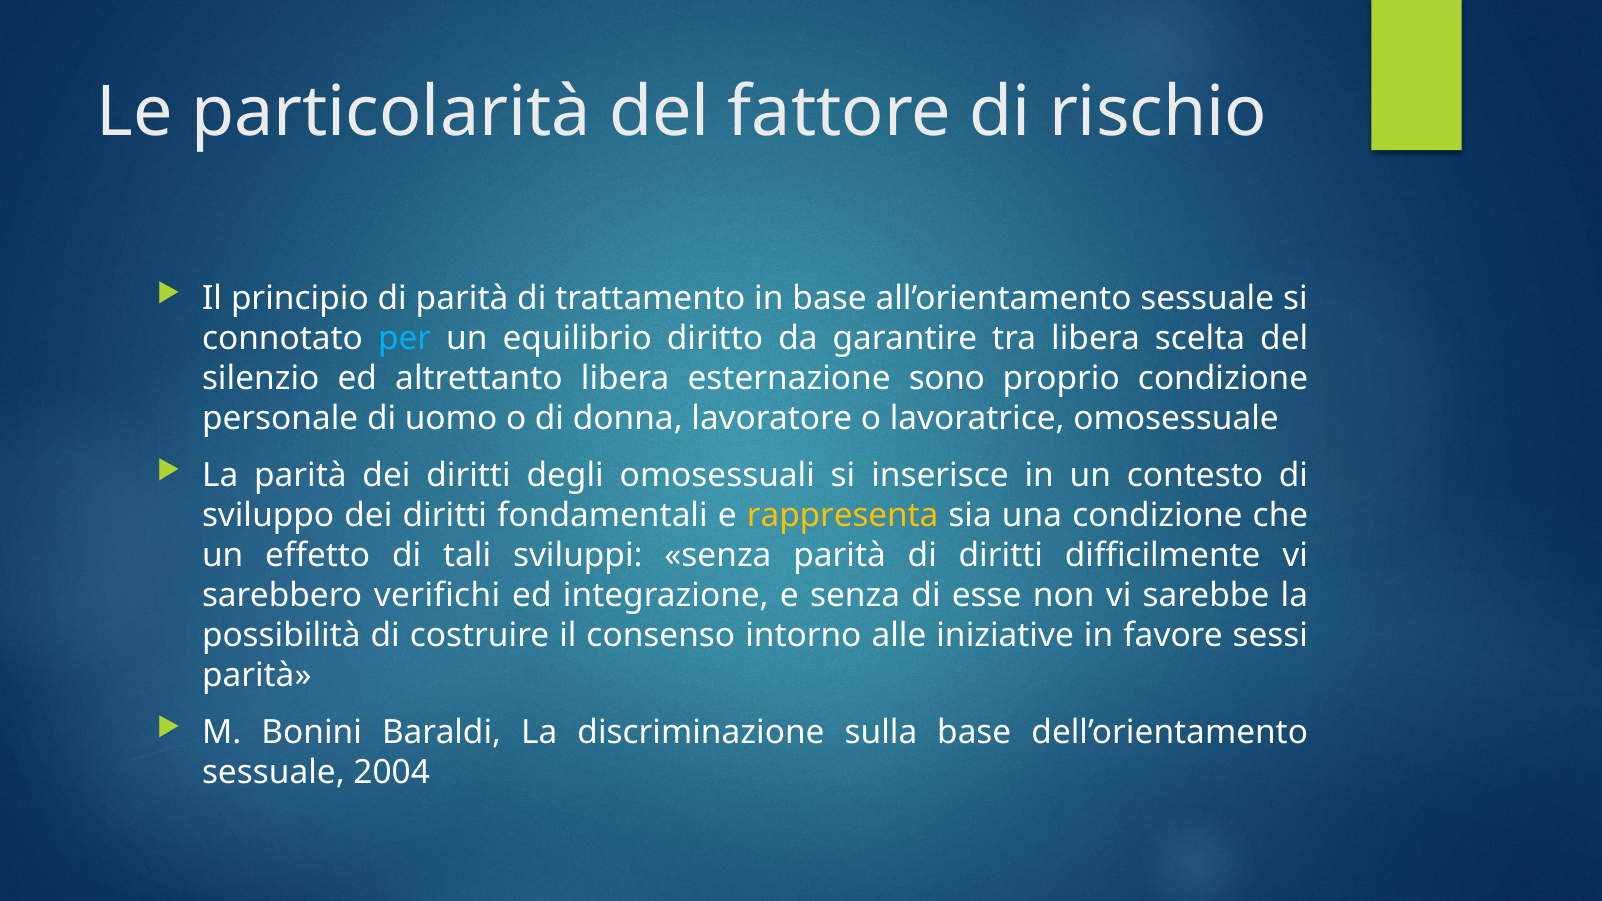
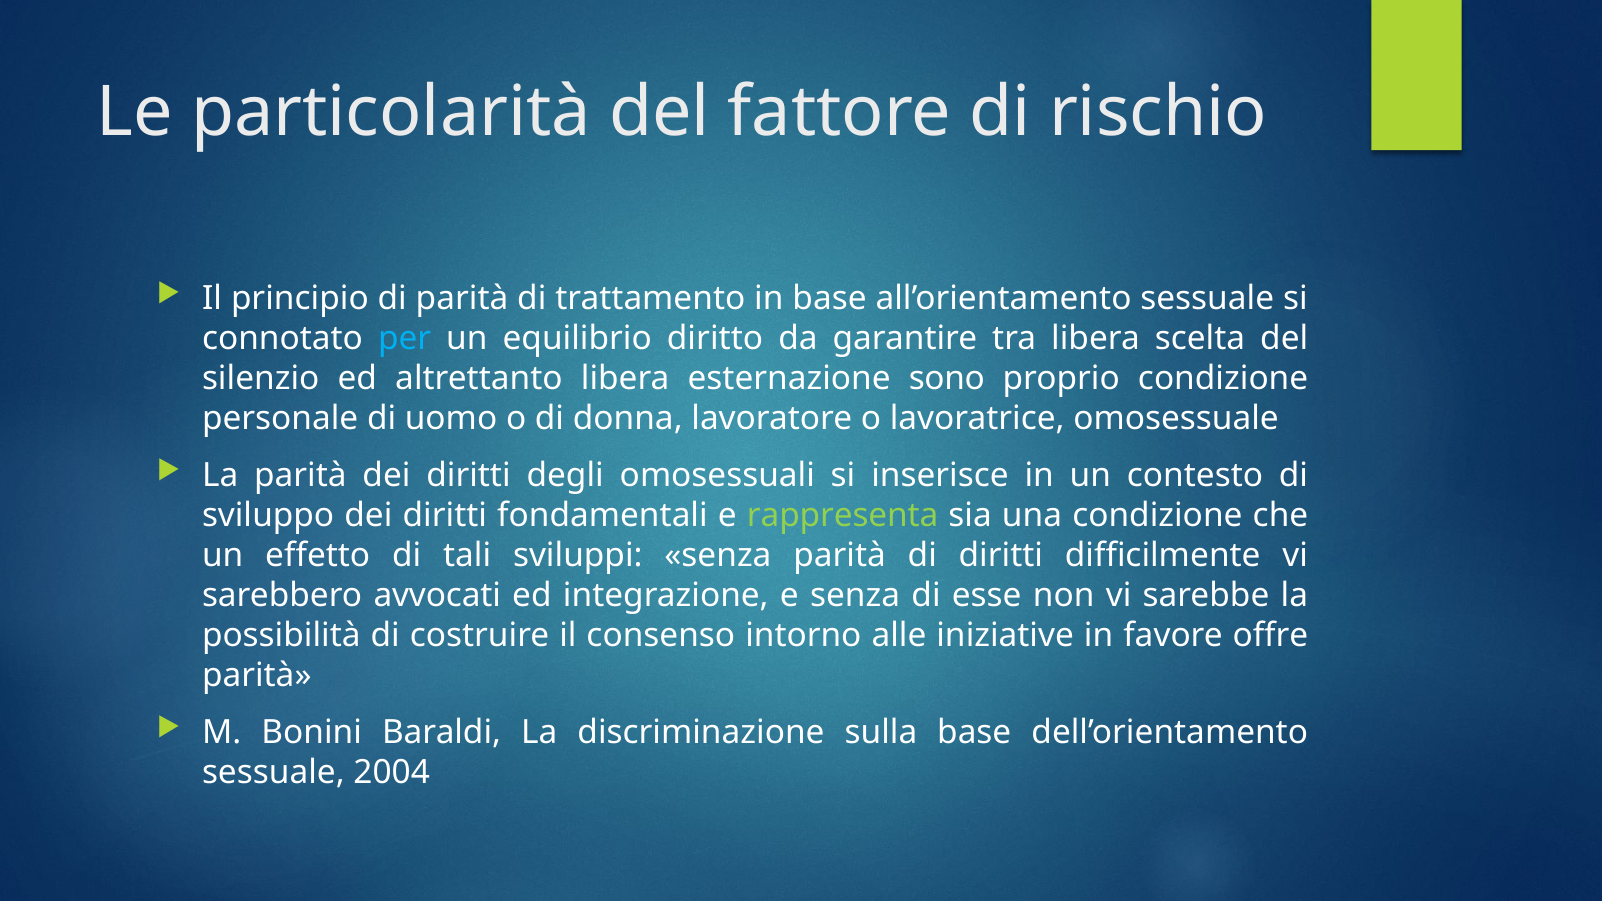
rappresenta colour: yellow -> light green (843, 515)
verifichi: verifichi -> avvocati (437, 596)
sessi: sessi -> offre (1270, 636)
